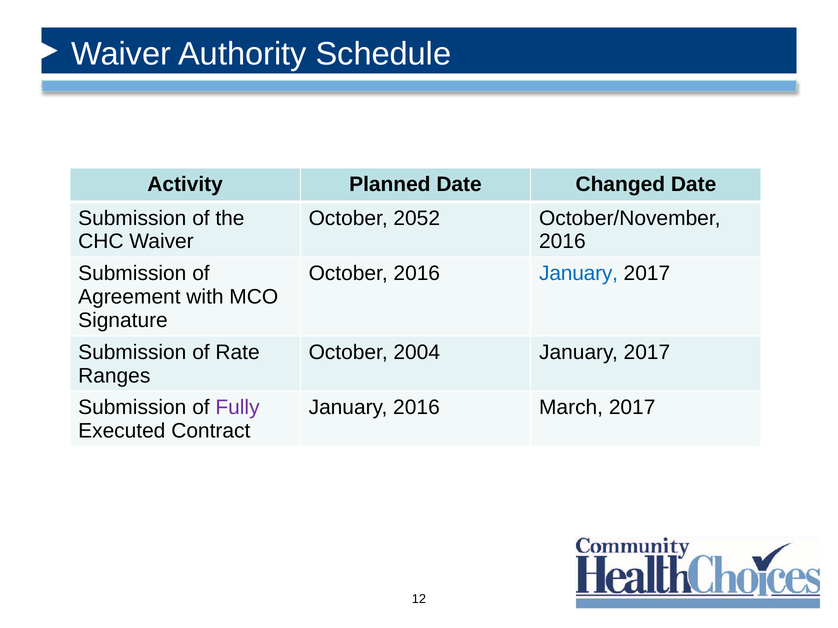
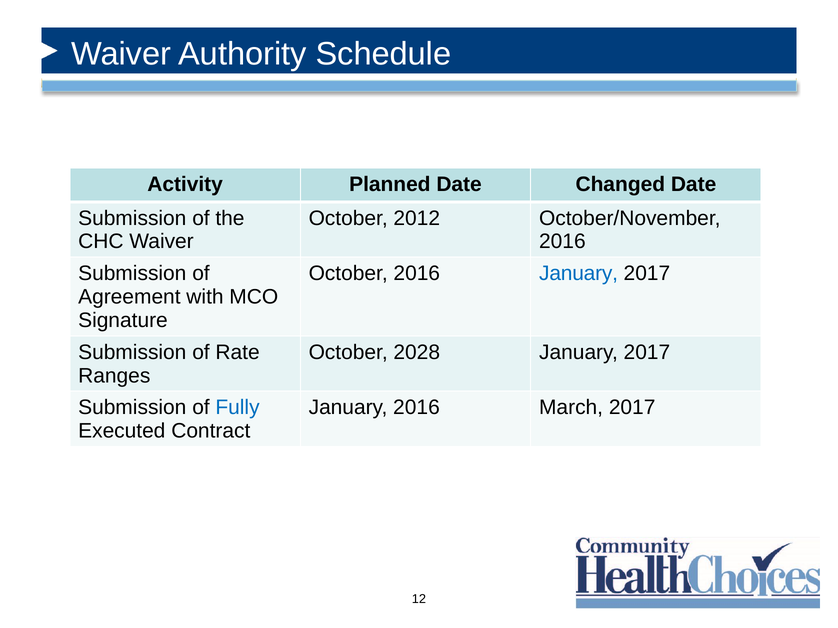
2052: 2052 -> 2012 (417, 218)
2004: 2004 -> 2028 (417, 352)
Fully colour: purple -> blue (238, 408)
